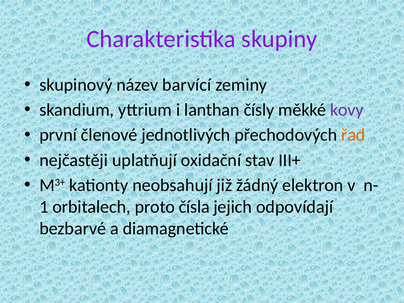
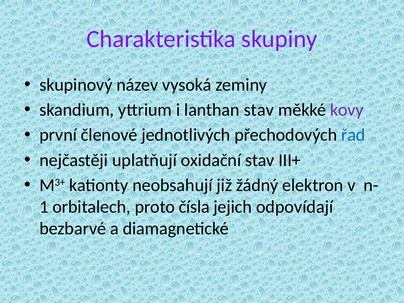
barvící: barvící -> vysoká (187, 85)
lanthan čísly: čísly -> stav (259, 110)
řad colour: orange -> blue (353, 135)
